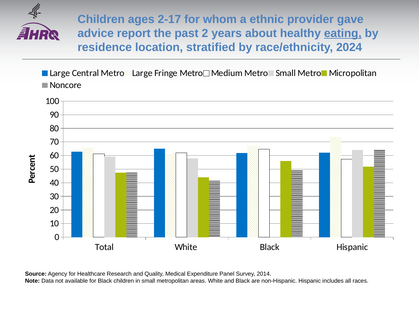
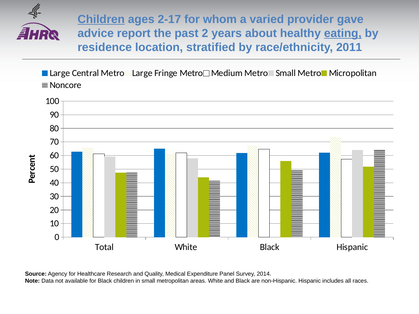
Children underline: none -> present (101, 19)
ethnic: ethnic -> varied (267, 19)
2024: 2024 -> 2011 (349, 47)
